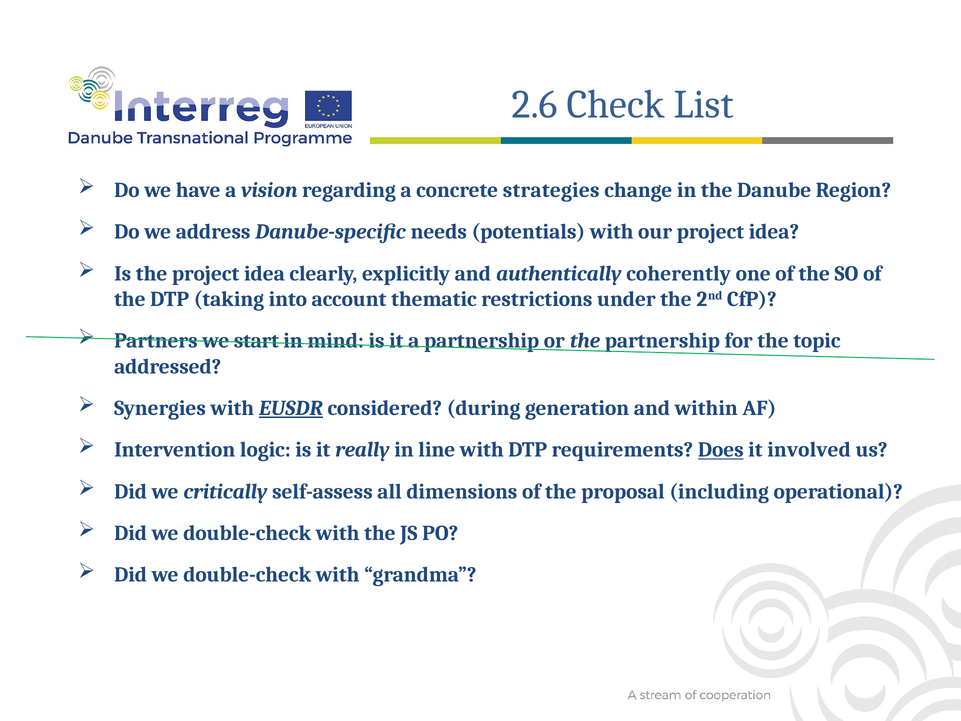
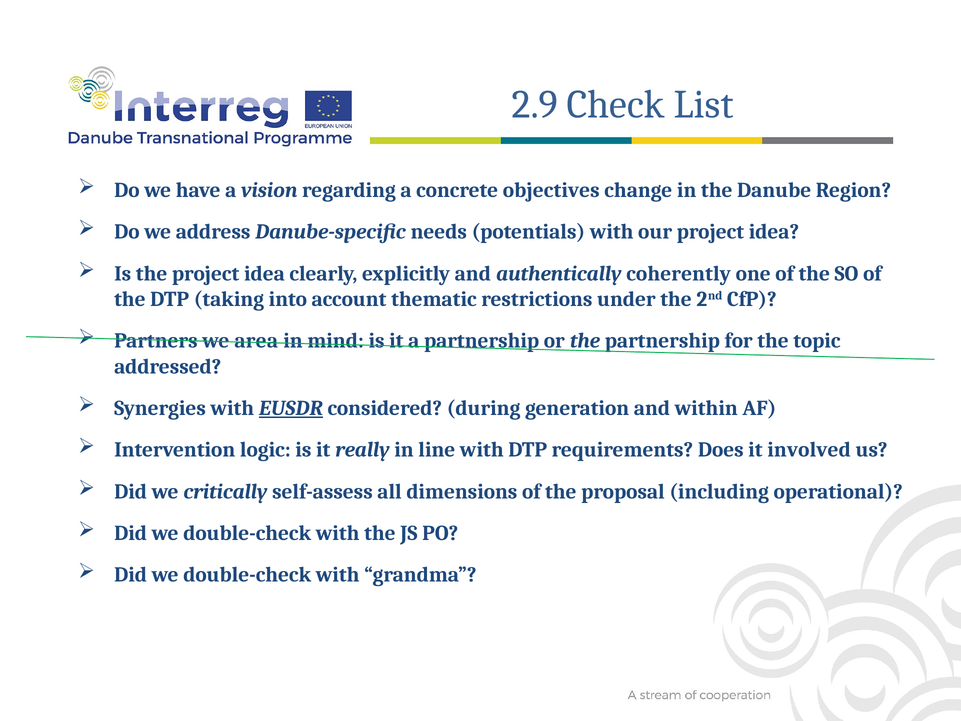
2.6: 2.6 -> 2.9 (535, 104)
strategies: strategies -> objectives (551, 190)
start: start -> area (256, 341)
Does underline: present -> none (721, 450)
